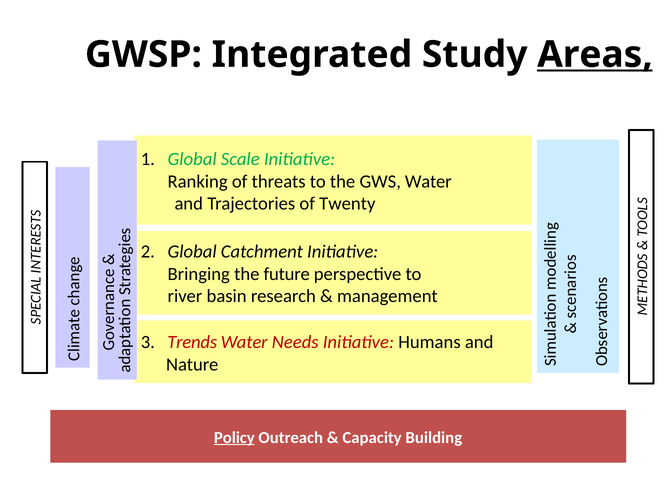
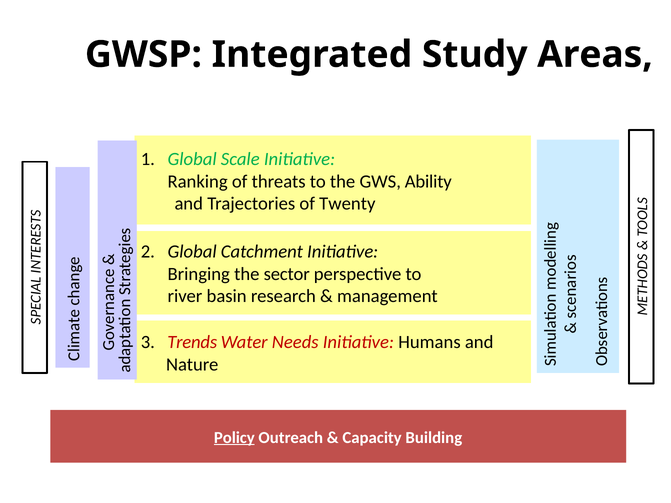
Areas underline: present -> none (595, 55)
GWS Water: Water -> Ability (428, 182)
future: future -> sector (287, 274)
